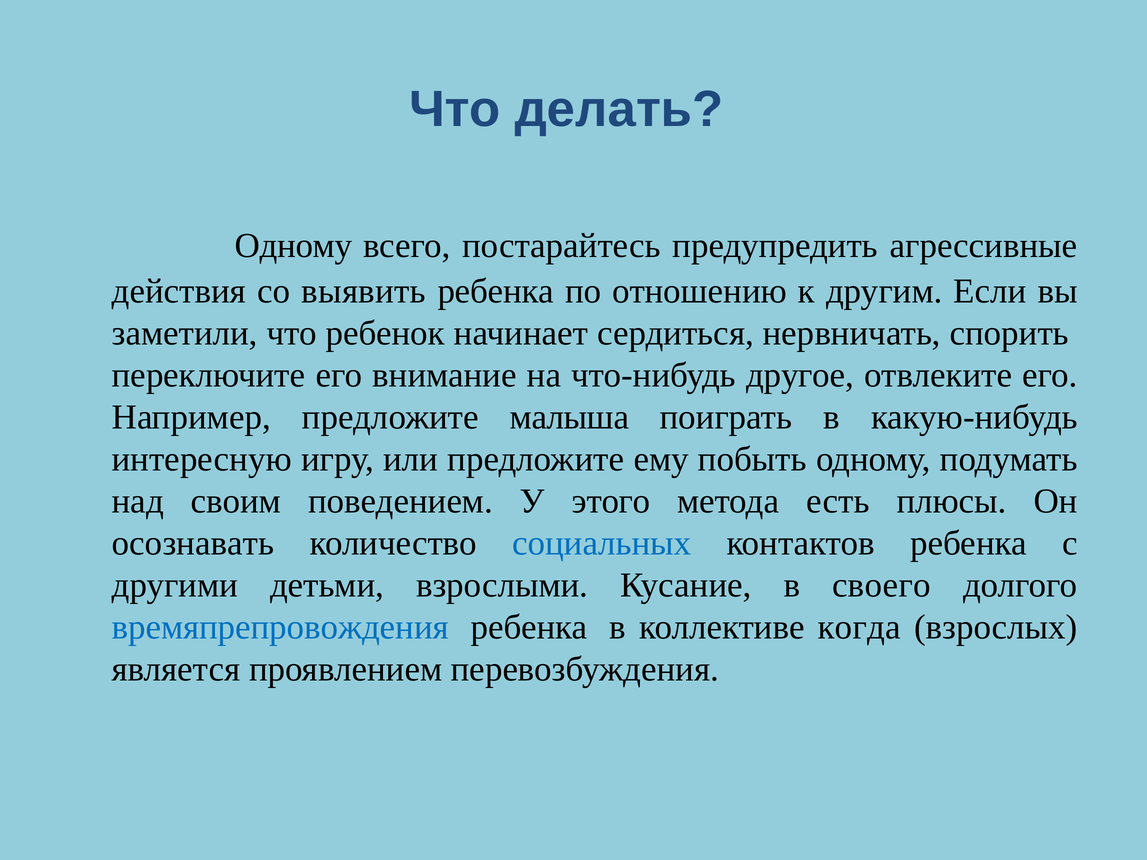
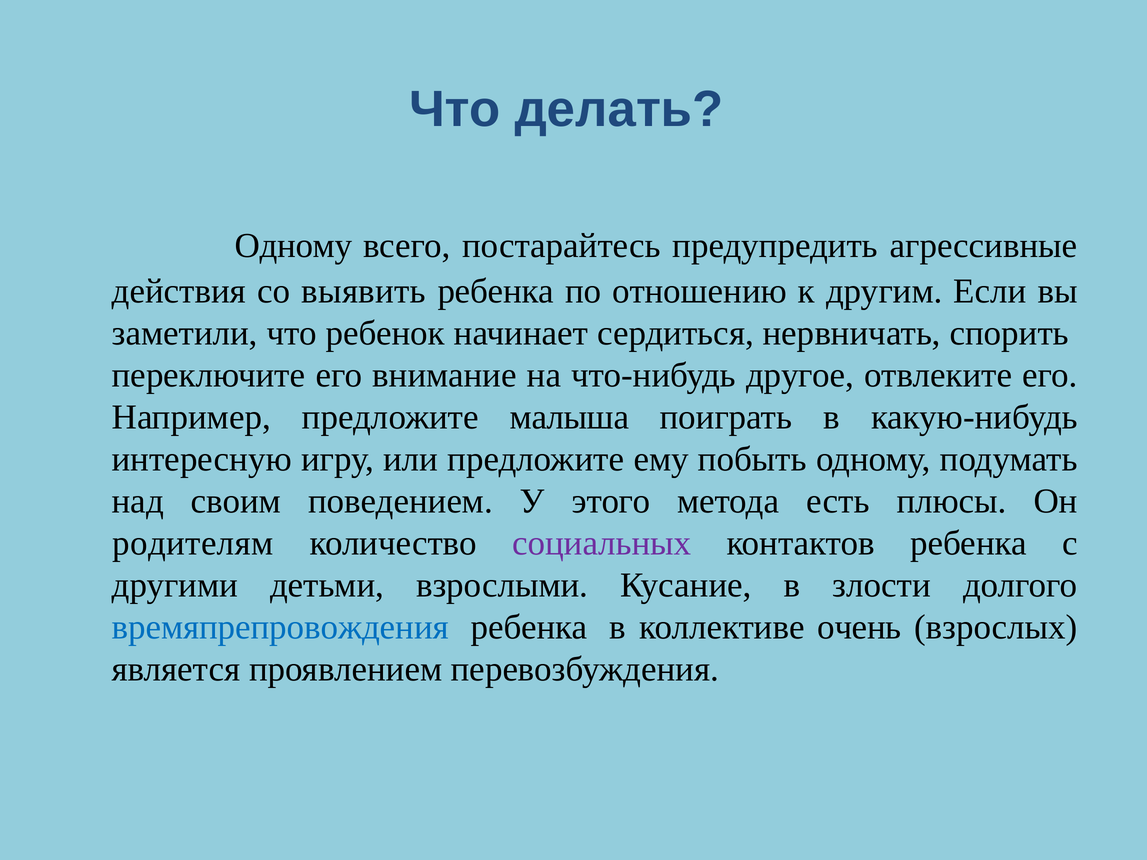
осознавать: осознавать -> родителям (193, 543)
социальных colour: blue -> purple (602, 543)
своего: своего -> злости (882, 585)
когда: когда -> очень (859, 627)
